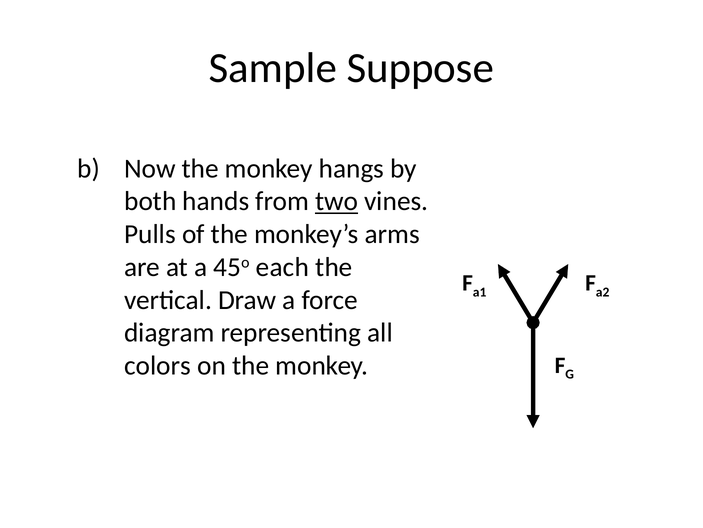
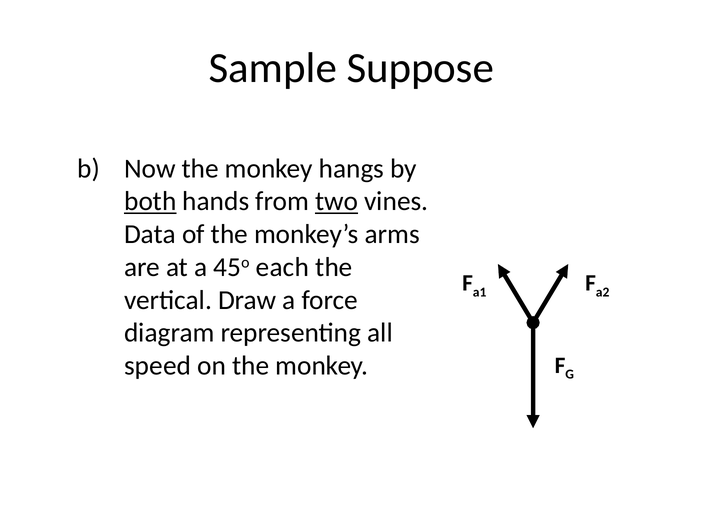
both underline: none -> present (150, 201)
Pulls: Pulls -> Data (150, 234)
colors: colors -> speed (158, 365)
